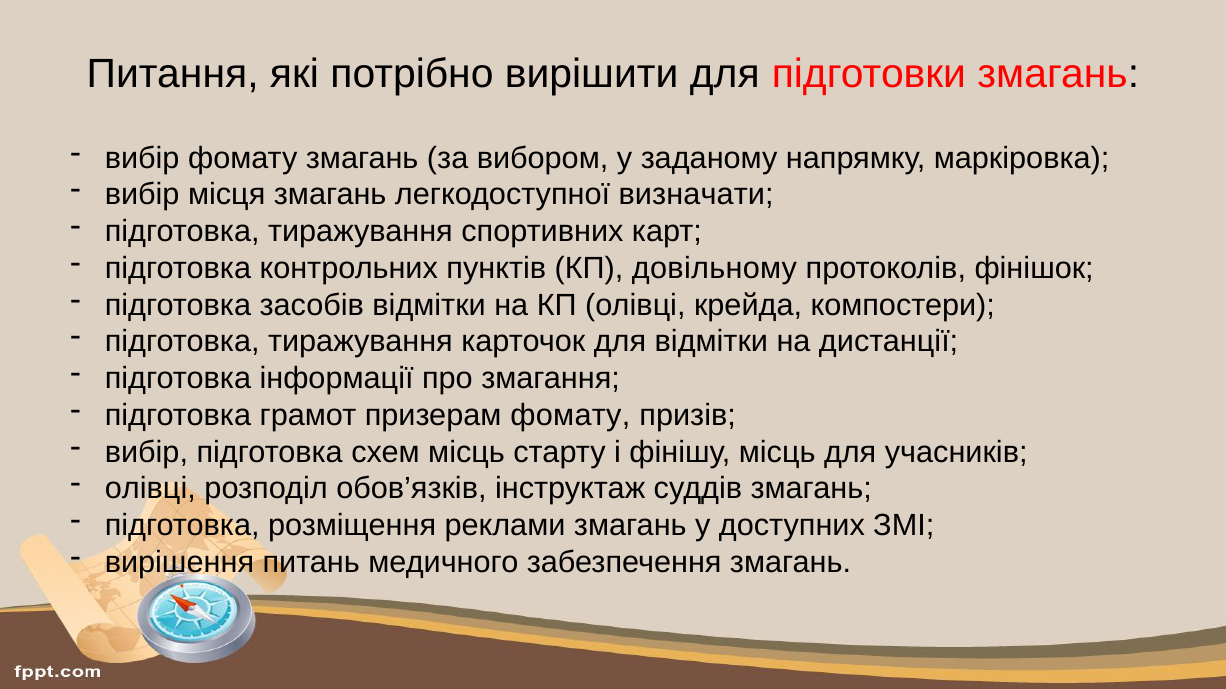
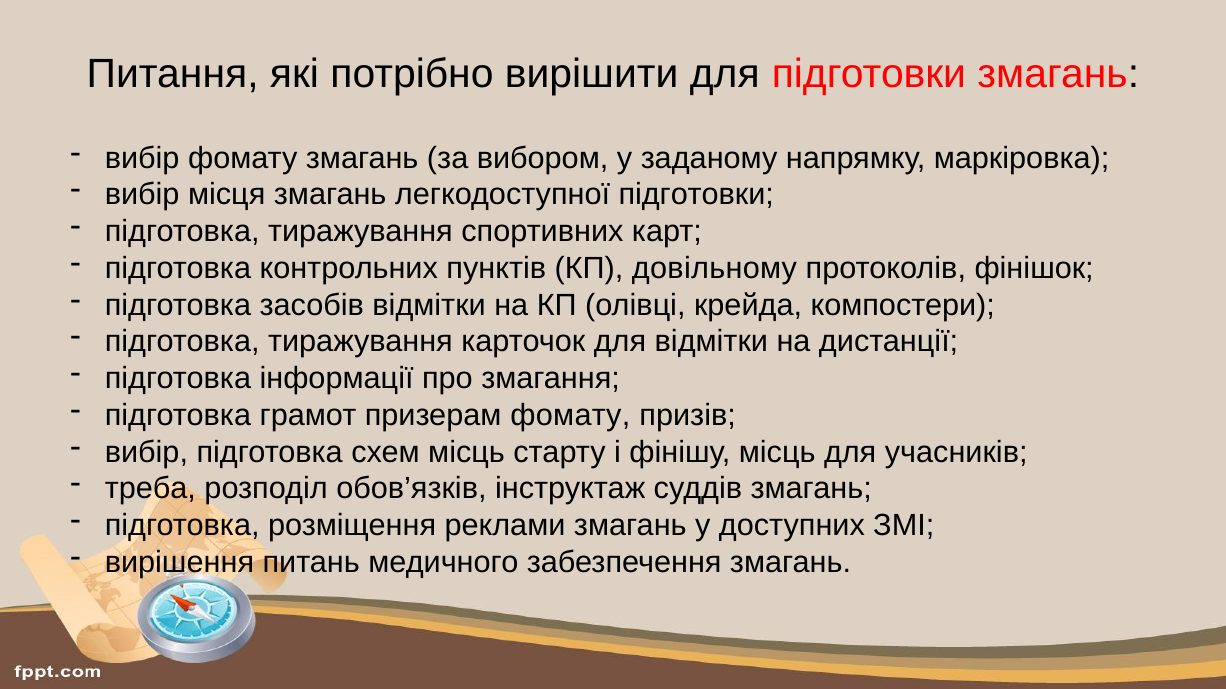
легкодоступної визначати: визначати -> підготовки (696, 195)
олівці: олівці -> треба (150, 489)
